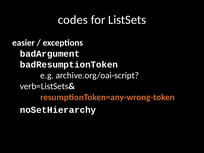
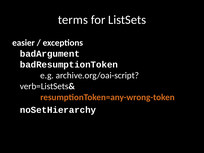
codes: codes -> terms (73, 20)
